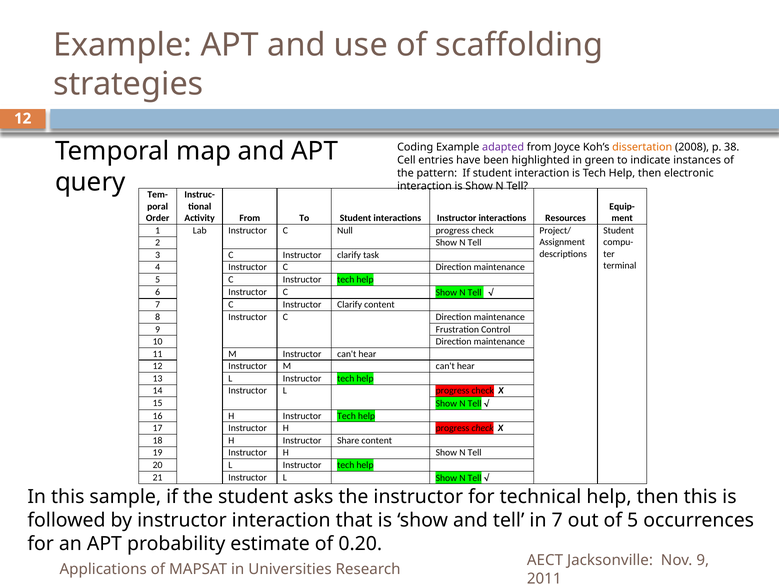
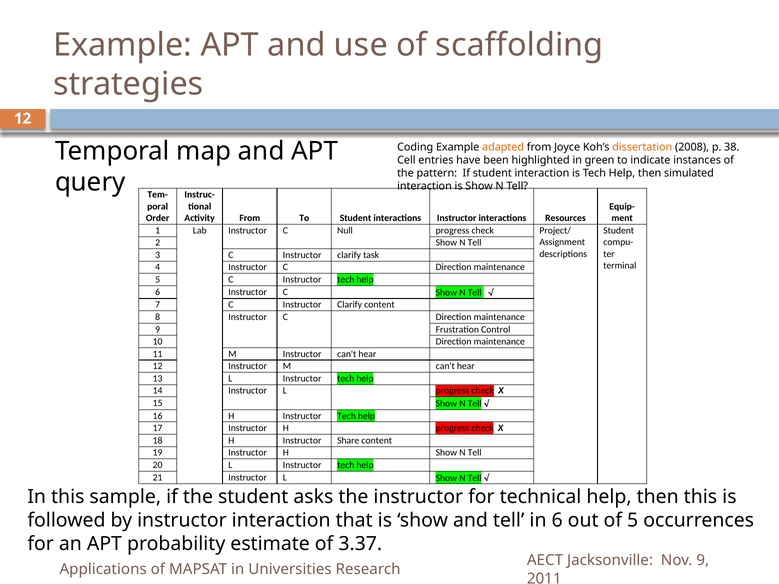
adapted colour: purple -> orange (503, 147)
electronic: electronic -> simulated (689, 173)
in 7: 7 -> 6 (557, 521)
0.20: 0.20 -> 3.37 (360, 544)
